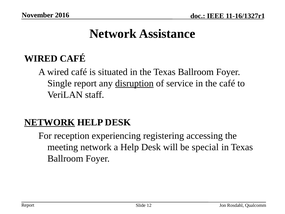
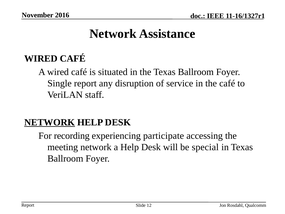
disruption underline: present -> none (134, 83)
reception: reception -> recording (72, 136)
registering: registering -> participate (164, 136)
